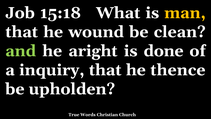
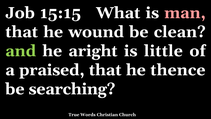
15:18: 15:18 -> 15:15 (60, 13)
man colour: yellow -> pink (185, 13)
done: done -> little (163, 51)
inquiry: inquiry -> praised (52, 70)
upholden: upholden -> searching (72, 89)
